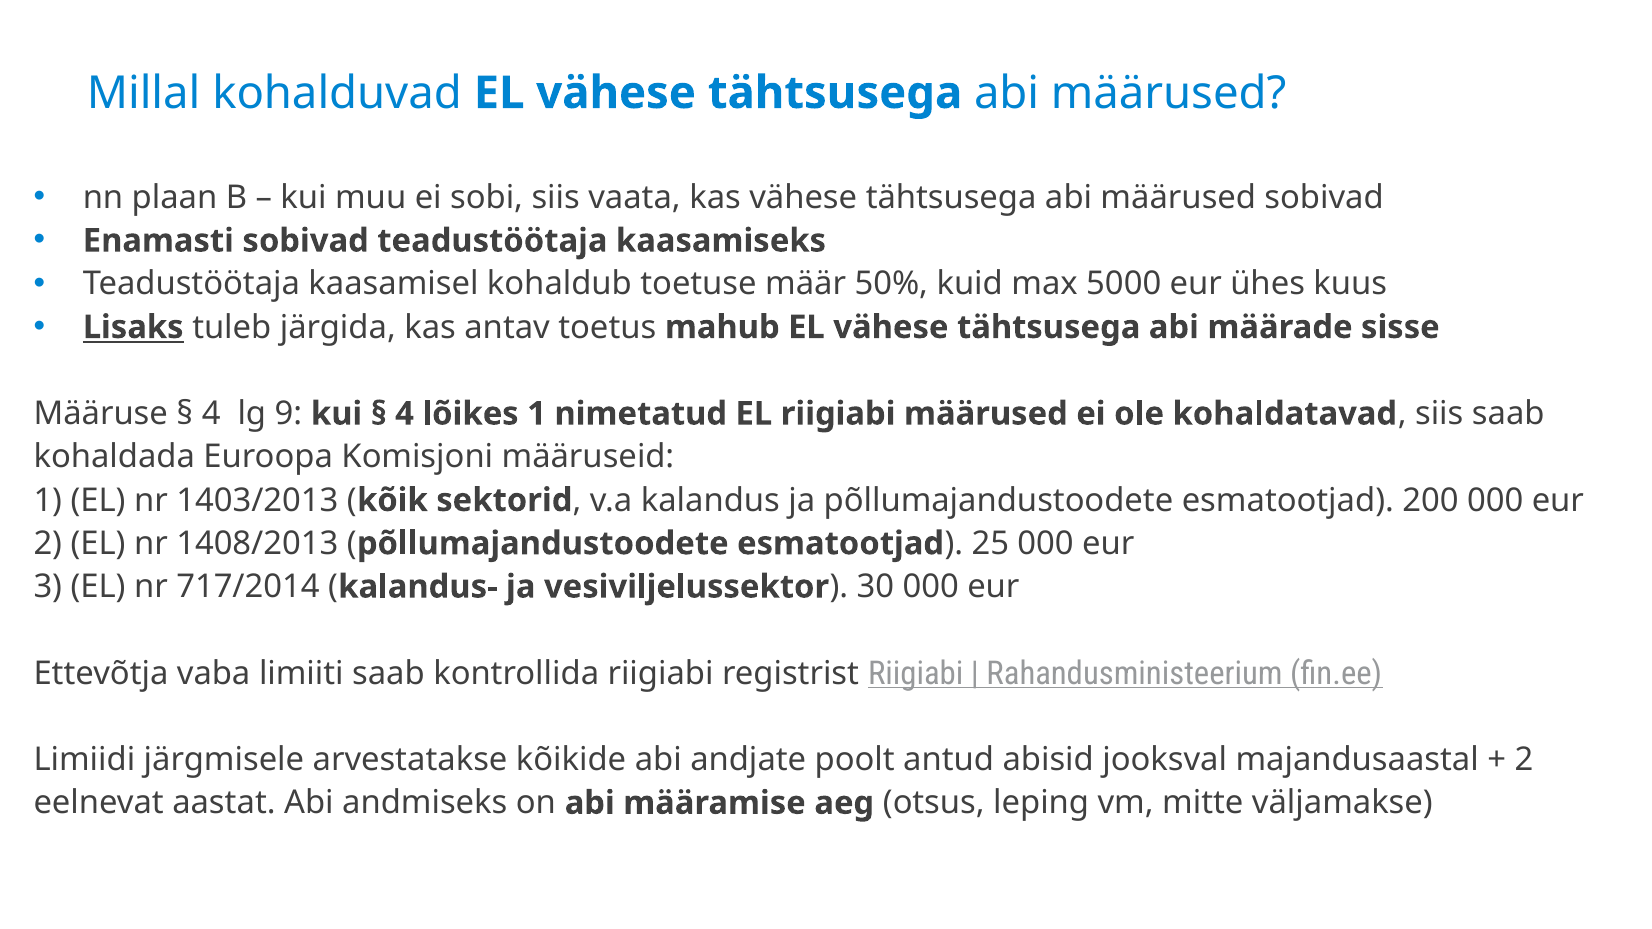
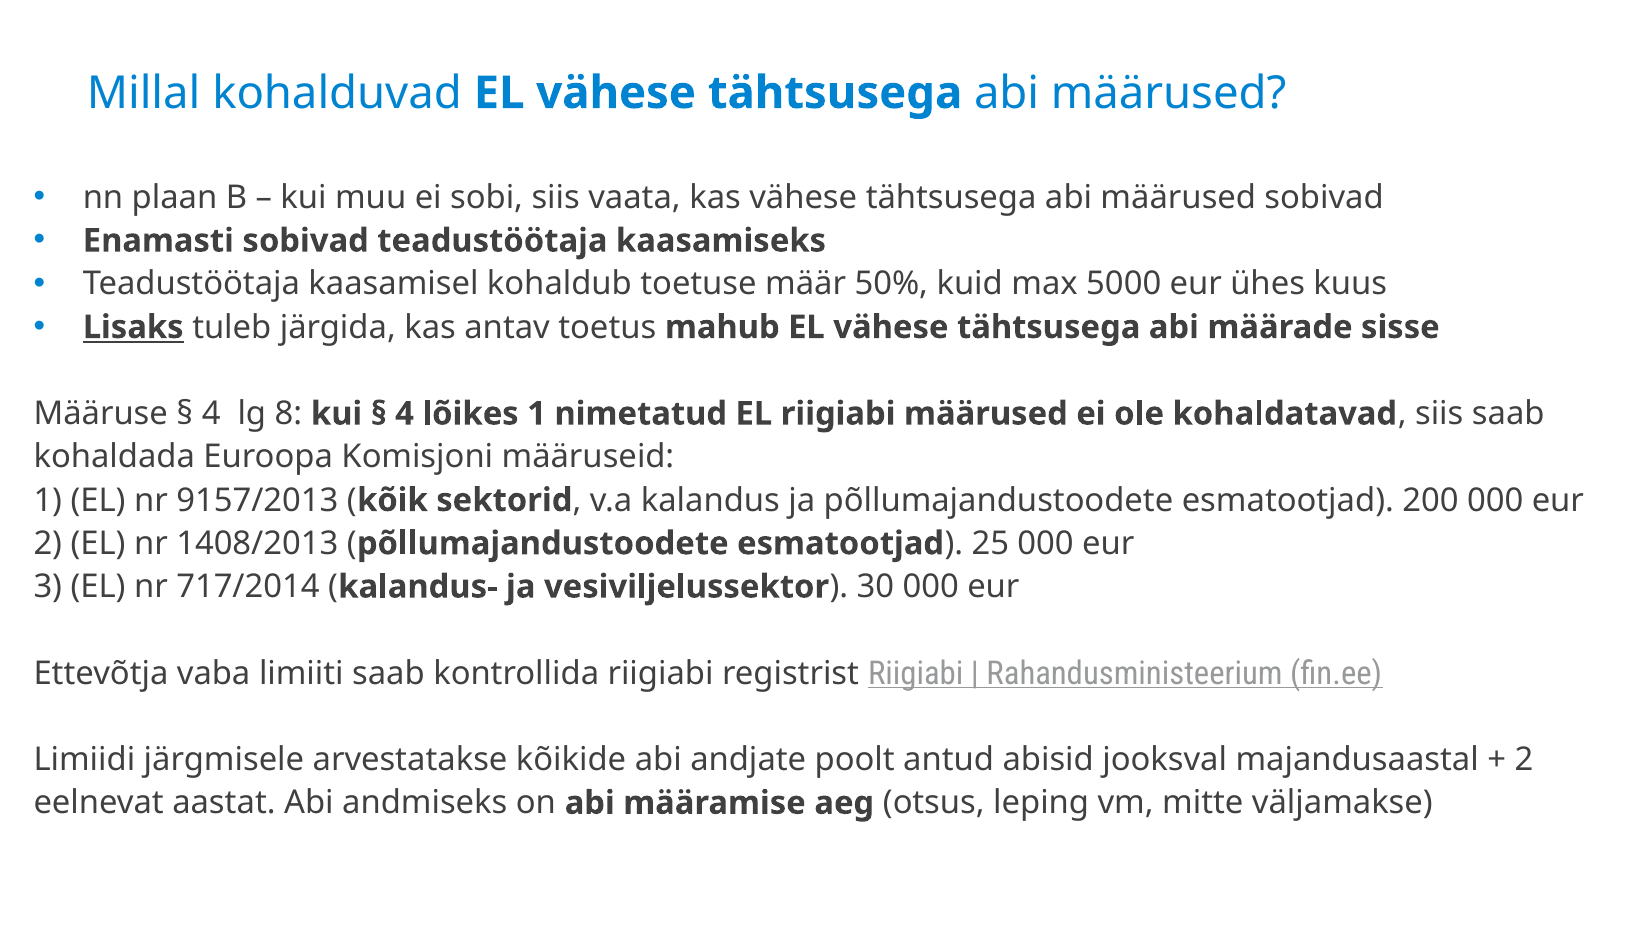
9: 9 -> 8 (288, 414)
1403/2013: 1403/2013 -> 9157/2013 (257, 500)
